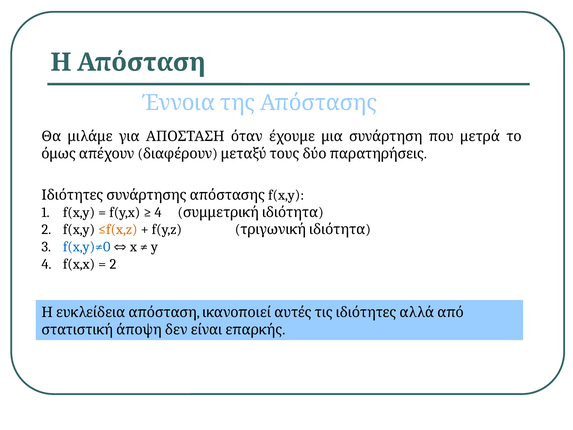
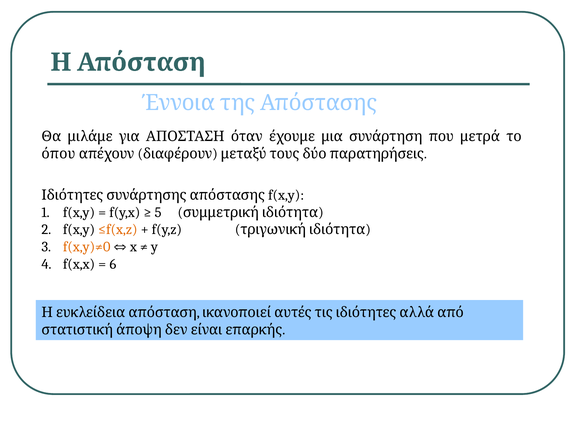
όμως: όμως -> όπου (58, 154)
4: 4 -> 5 (158, 212)
f(x,y)≠0 colour: blue -> orange (87, 247)
2: 2 -> 6 (113, 264)
